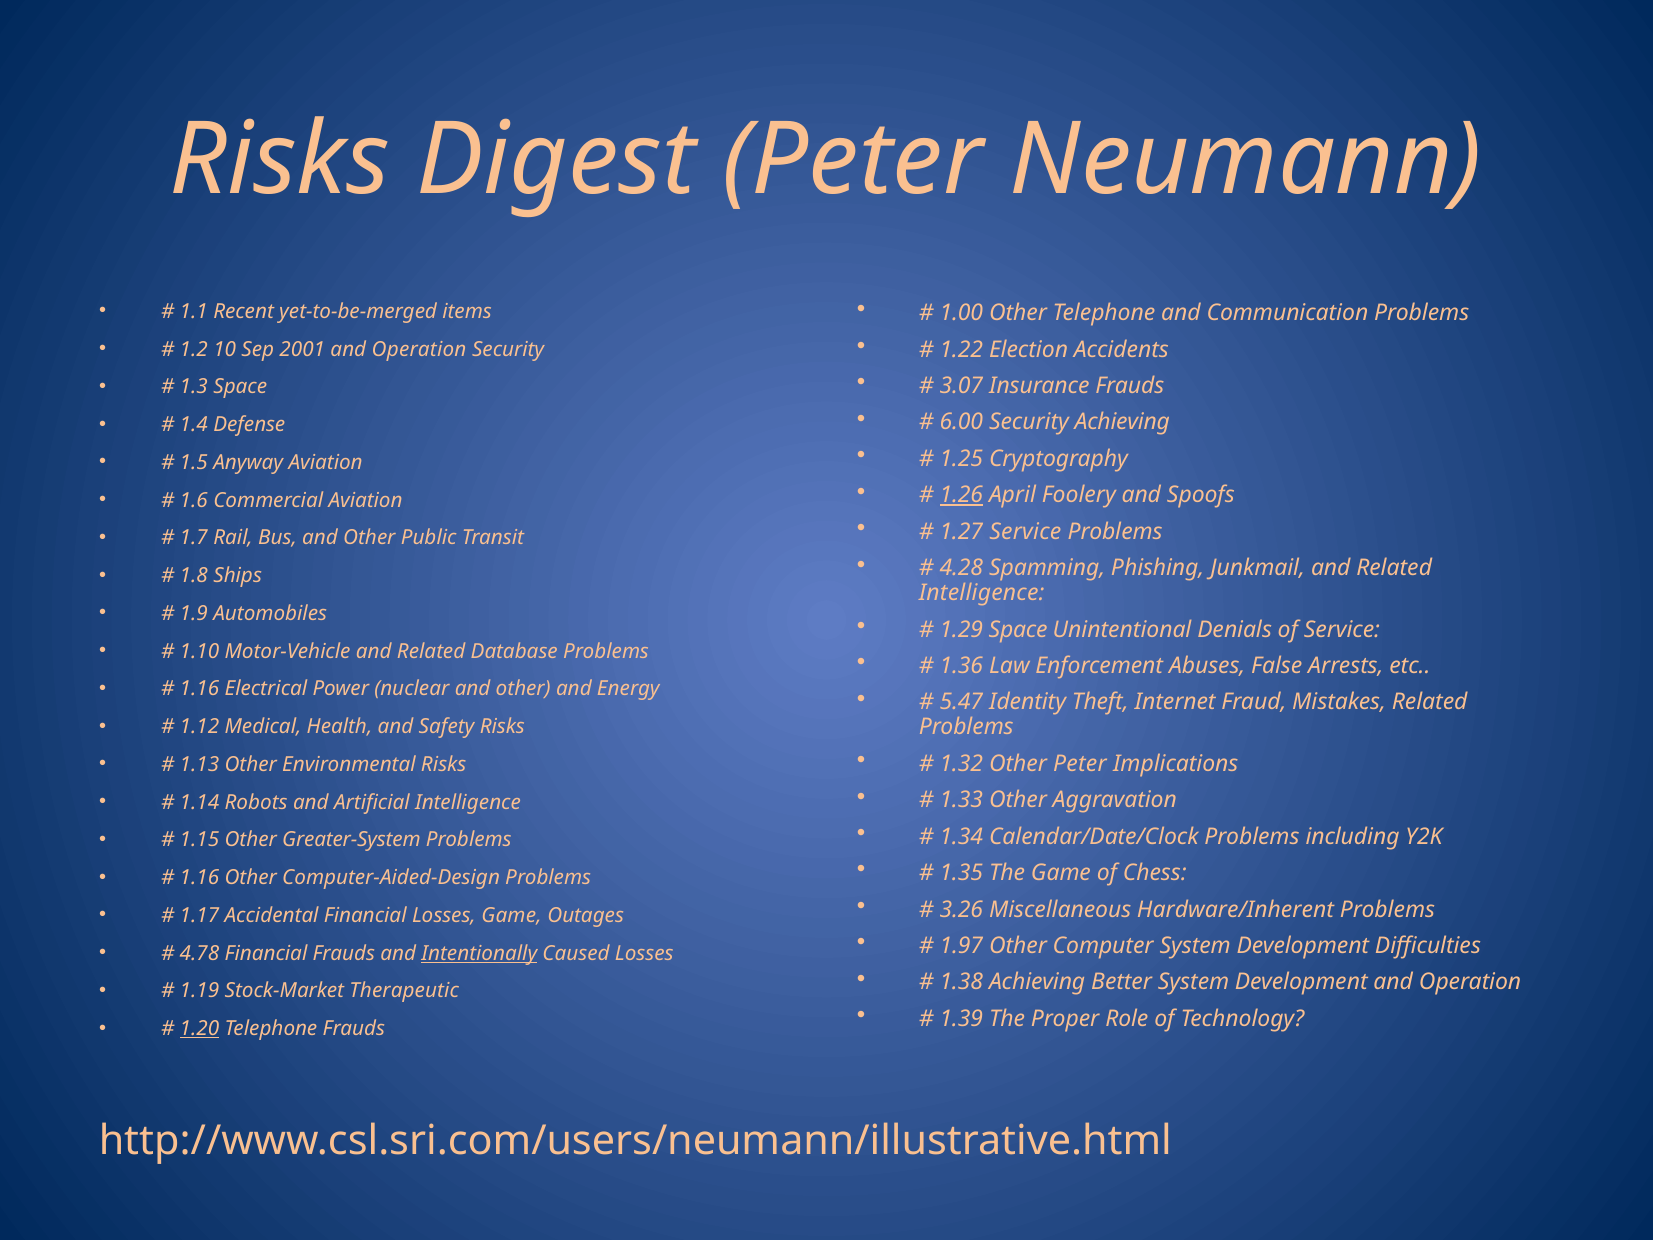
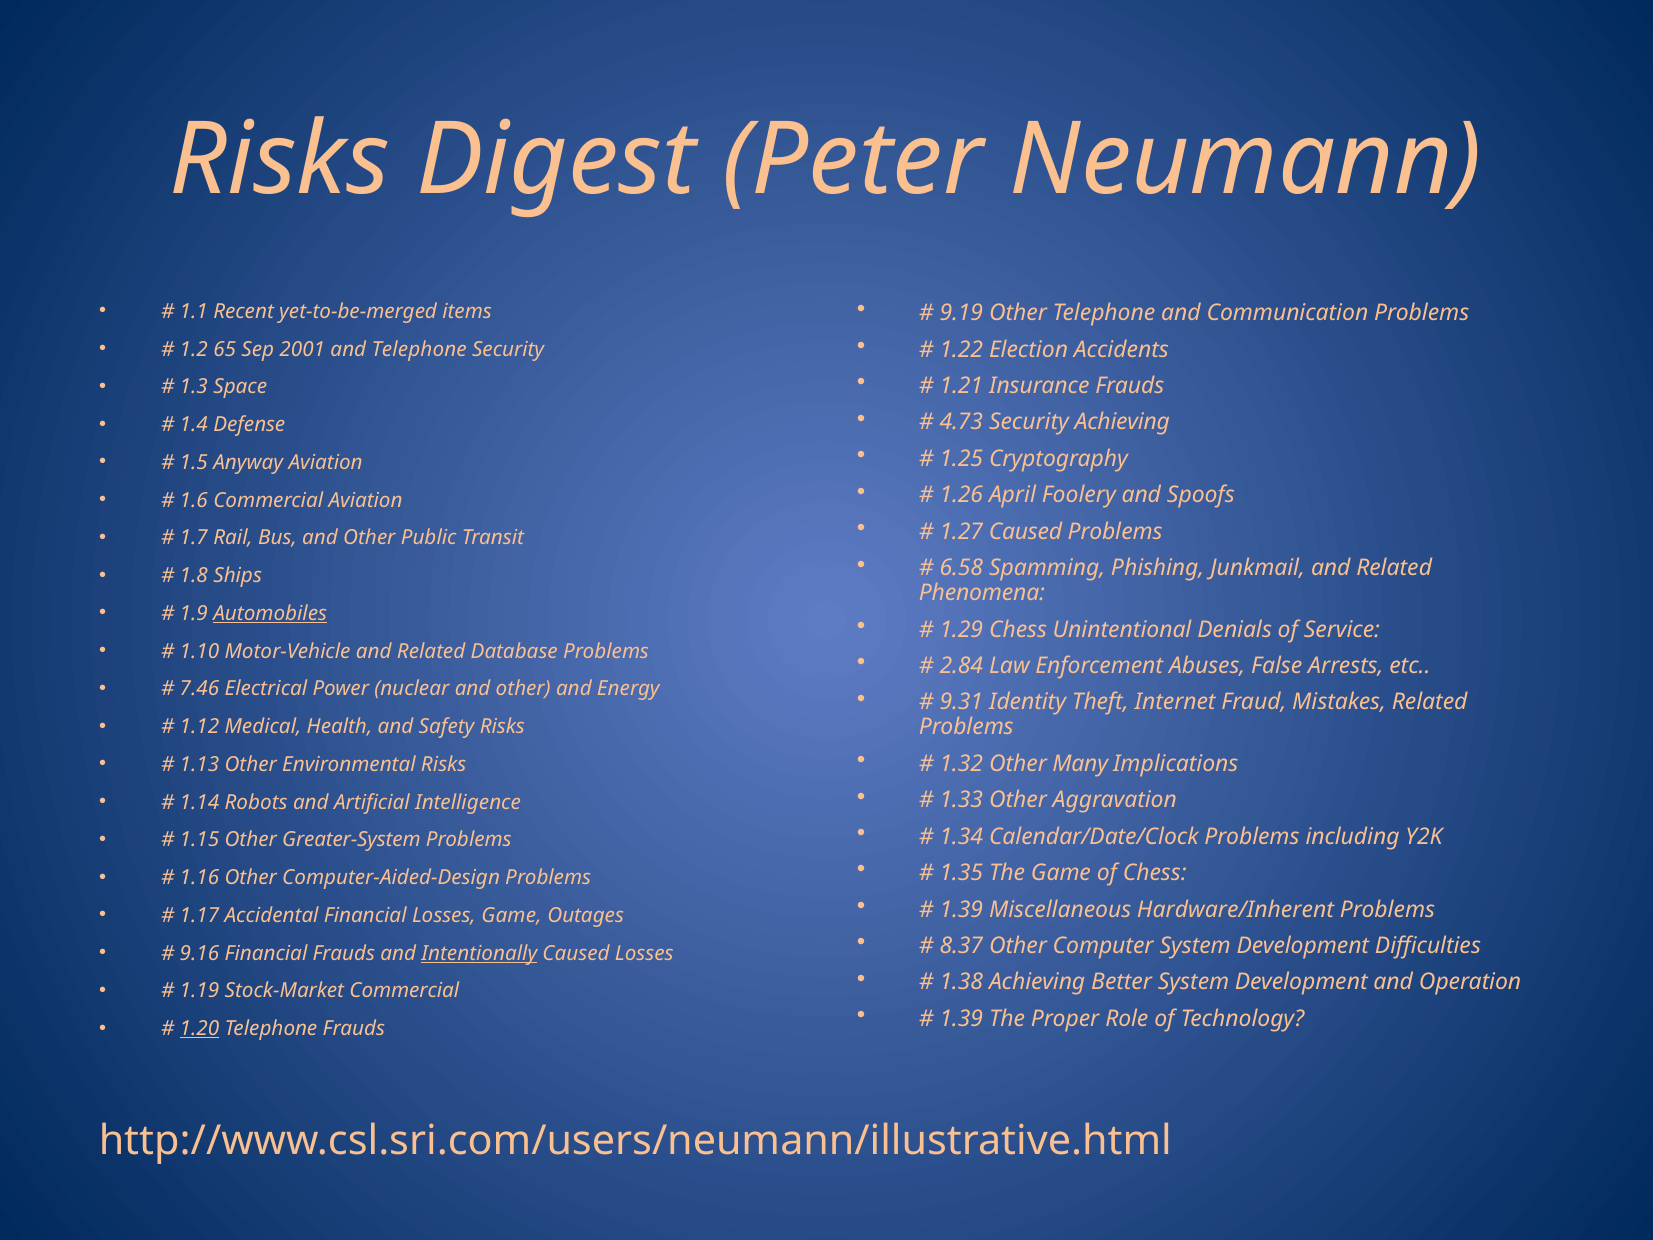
1.00: 1.00 -> 9.19 (961, 313)
10: 10 -> 65 (225, 349)
2001 and Operation: Operation -> Telephone (419, 349)
3.07: 3.07 -> 1.21 (961, 386)
6.00: 6.00 -> 4.73 (961, 422)
1.26 underline: present -> none (961, 495)
1.27 Service: Service -> Caused (1026, 532)
4.28: 4.28 -> 6.58 (961, 568)
Intelligence: Intelligence -> Phenomena (982, 593)
Automobiles underline: none -> present (270, 613)
1.29 Space: Space -> Chess (1018, 629)
1.36: 1.36 -> 2.84 (961, 666)
1.16: 1.16 -> 7.46 (199, 689)
5.47: 5.47 -> 9.31 (961, 702)
Other Peter: Peter -> Many (1080, 764)
3.26: 3.26 -> 1.39 (961, 909)
1.97: 1.97 -> 8.37 (961, 946)
4.78: 4.78 -> 9.16 (199, 953)
Stock-Market Therapeutic: Therapeutic -> Commercial (404, 991)
